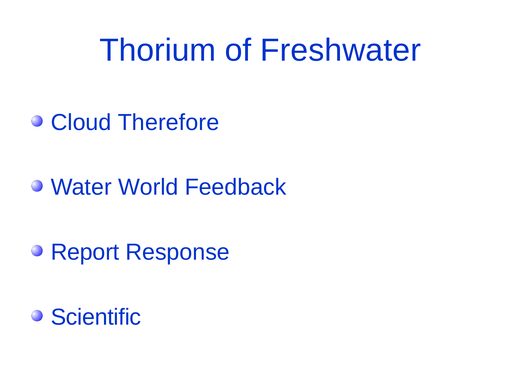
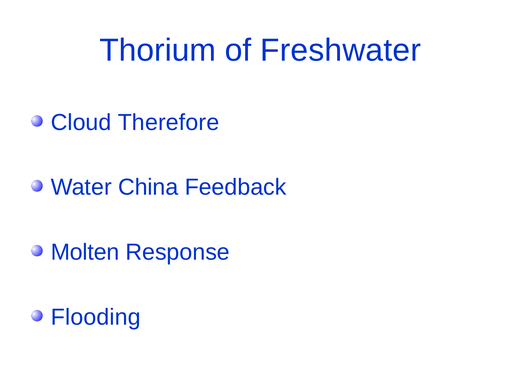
World: World -> China (148, 187)
Report: Report -> Molten (85, 252)
Scientific: Scientific -> Flooding (96, 317)
